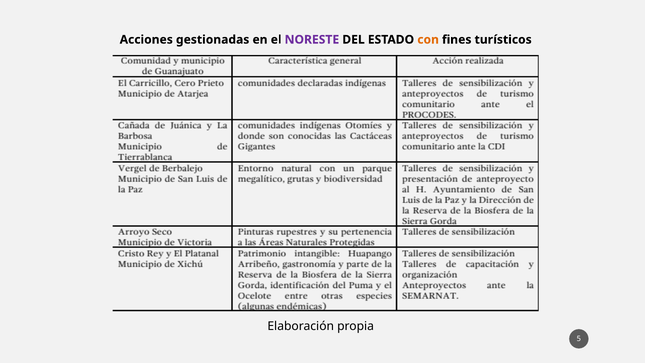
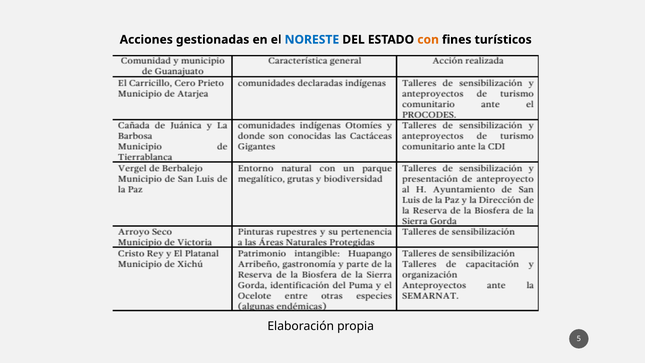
NORESTE colour: purple -> blue (312, 40)
